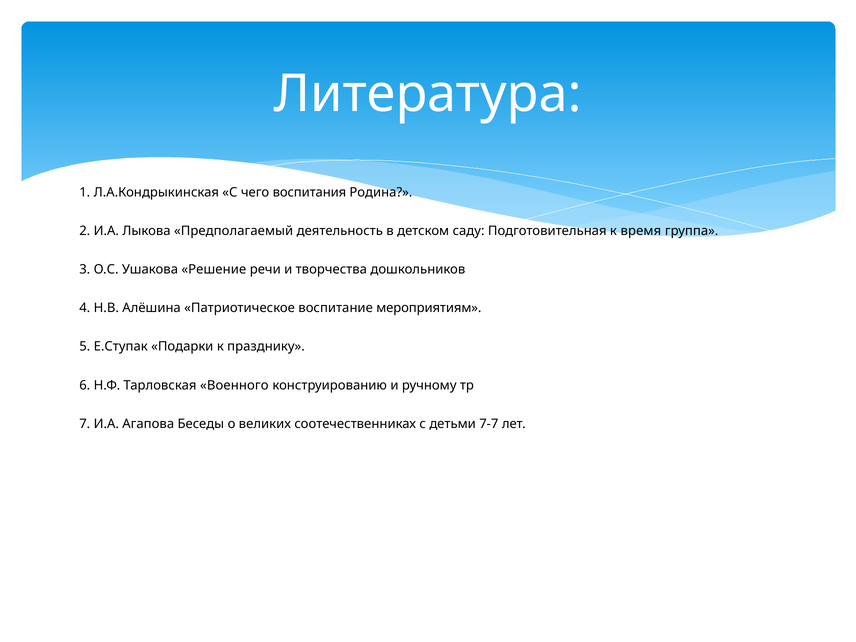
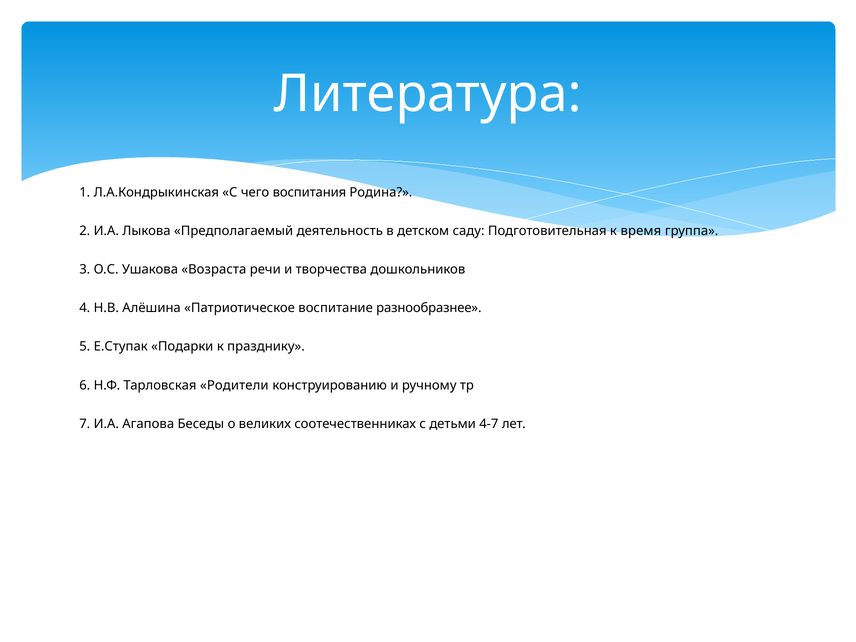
Решение: Решение -> Возраста (214, 270)
мероприятиям: мероприятиям -> разнообразнее (429, 308)
Военного: Военного -> Родители (234, 385)
7-7: 7-7 -> 4-7 (489, 424)
